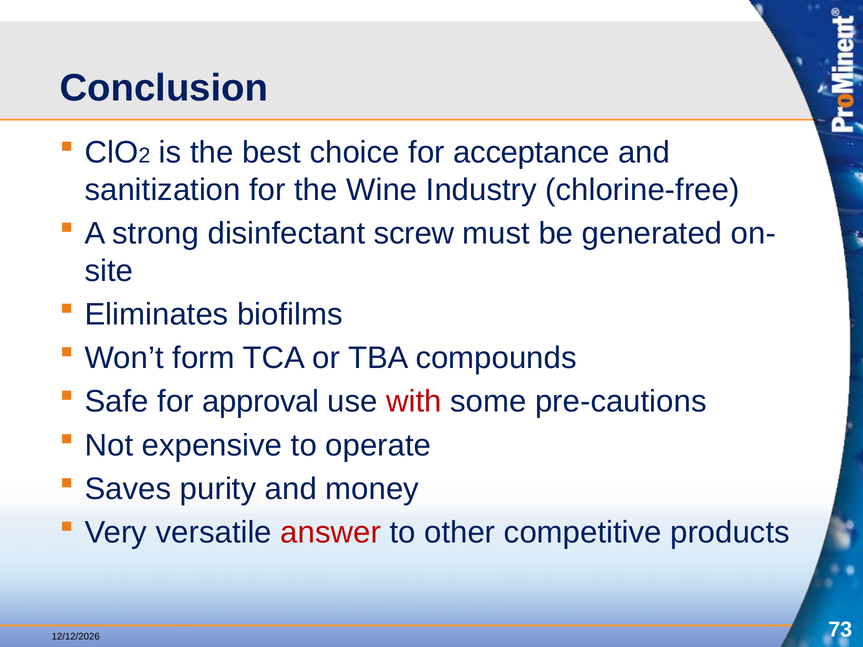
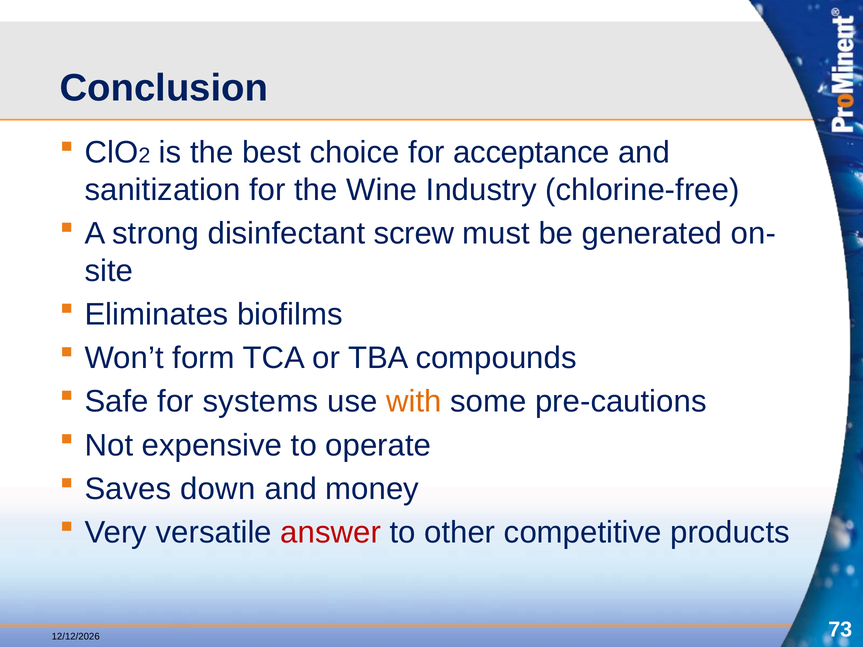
approval: approval -> systems (260, 402)
with colour: red -> orange (414, 402)
purity: purity -> down (218, 489)
